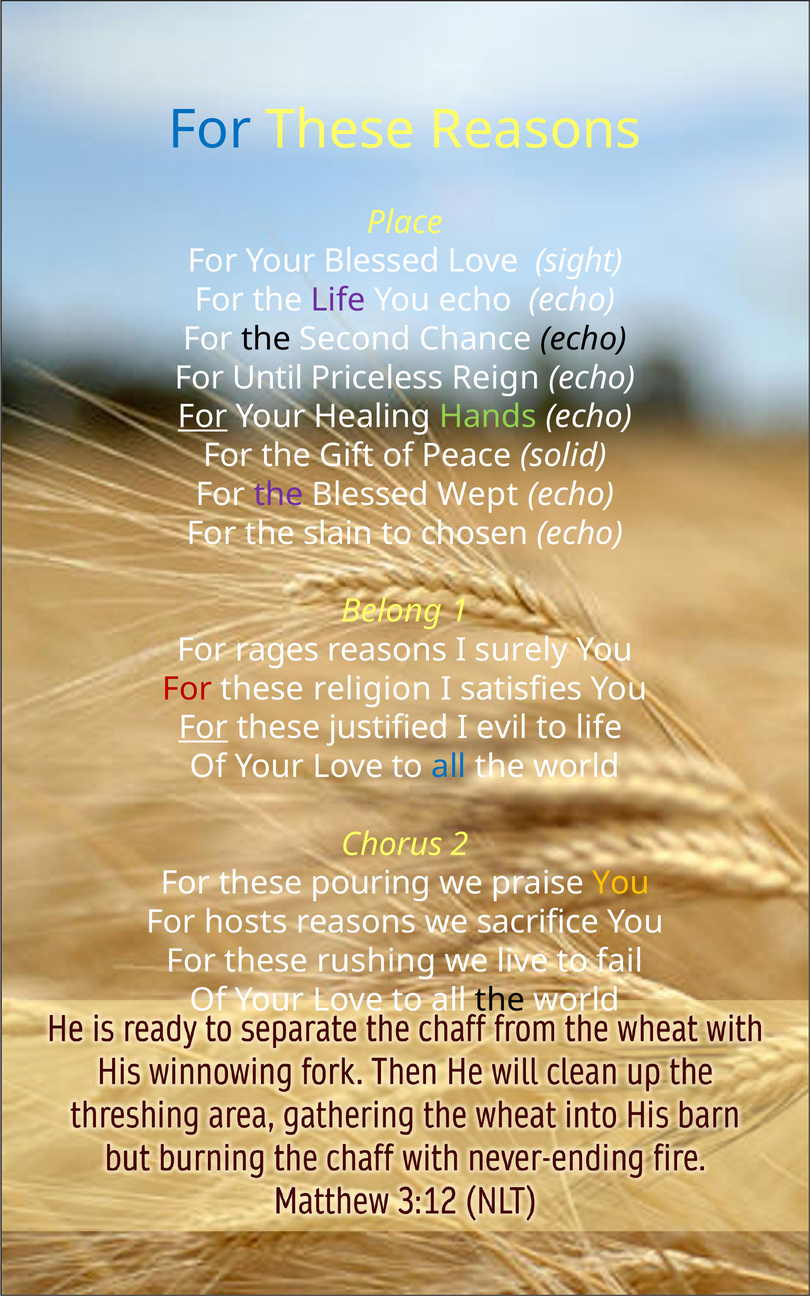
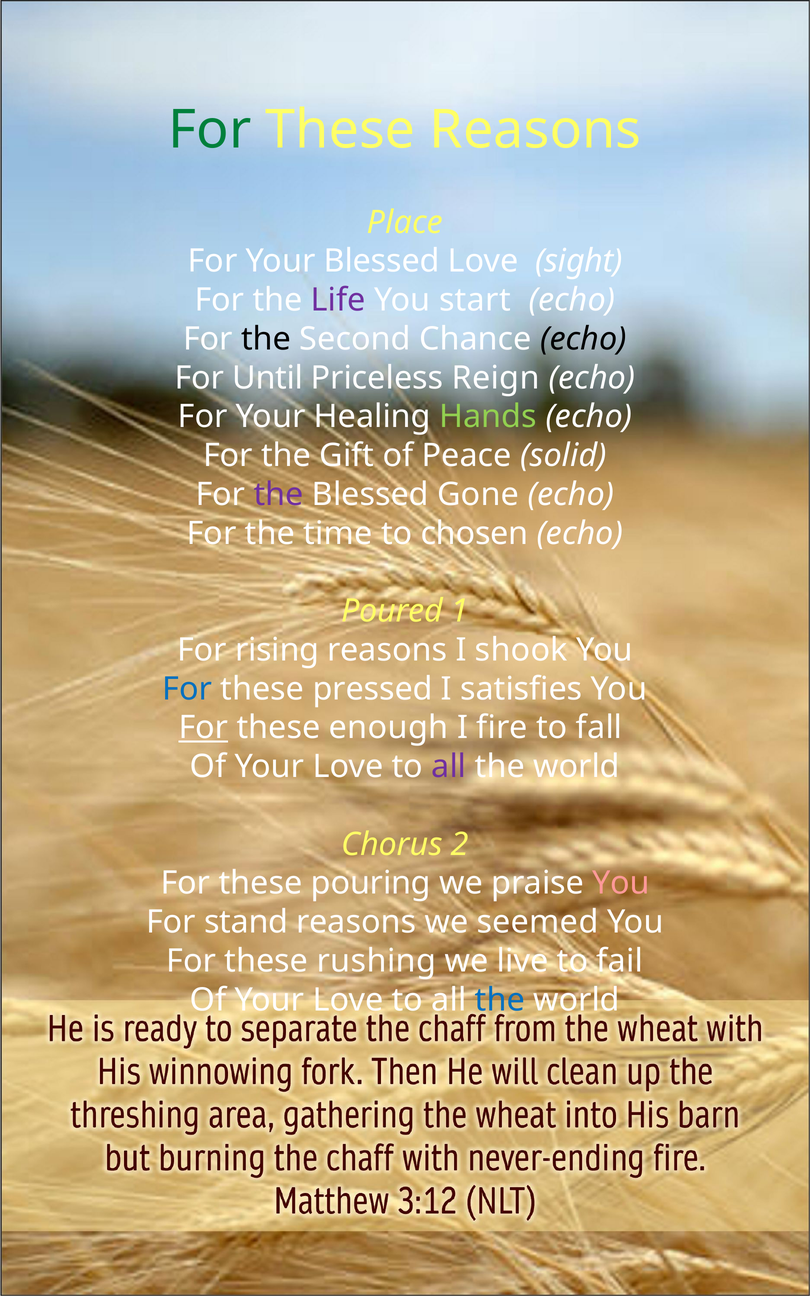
For colour: blue -> green (210, 130)
You echo: echo -> start (475, 300)
For underline: present -> none (203, 417)
Wept: Wept -> Gone (478, 494)
slain: slain -> time (338, 533)
Belong: Belong -> Poured (392, 611)
rages: rages -> rising (277, 650)
surely: surely -> shook (521, 650)
For colour: red -> blue (187, 689)
religion: religion -> pressed (373, 689)
justified: justified -> enough (389, 728)
evil: evil -> fire (502, 728)
to life: life -> fall (599, 728)
all colour: blue -> purple (449, 767)
You colour: yellow -> pink (621, 883)
hosts: hosts -> stand (246, 922)
sacrifice: sacrifice -> seemed (538, 922)
the colour: black -> blue (500, 1000)
